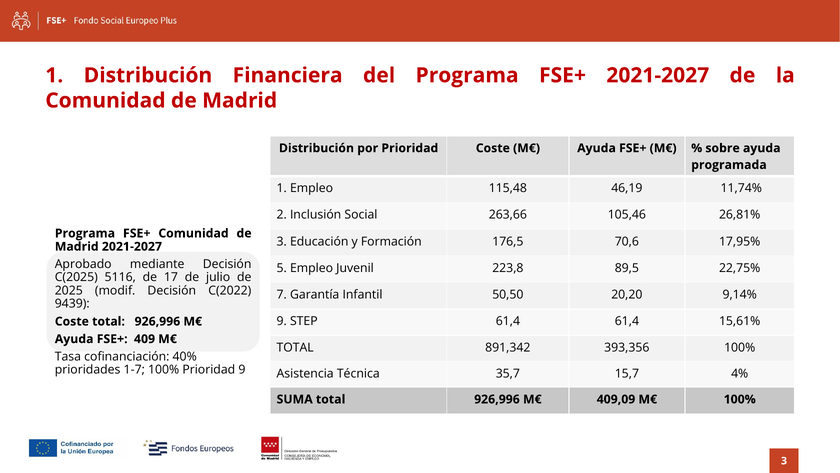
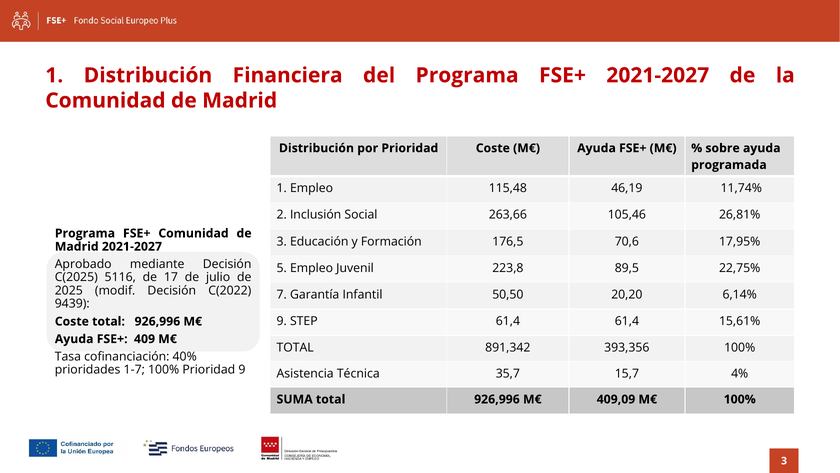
9,14%: 9,14% -> 6,14% (740, 294)
